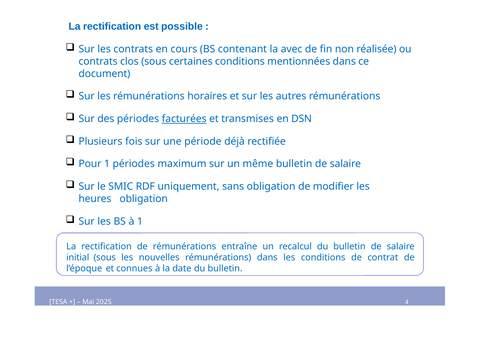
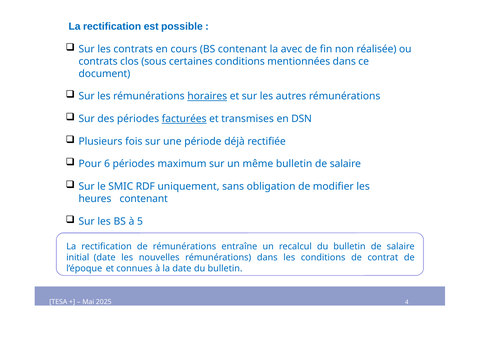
horaires underline: none -> present (207, 96)
Pour 1: 1 -> 6 (107, 164)
heures obligation: obligation -> contenant (144, 199)
à 1: 1 -> 5 (140, 221)
initial sous: sous -> date (105, 258)
